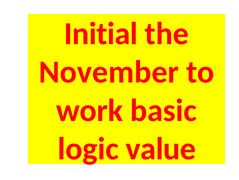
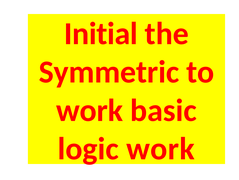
November: November -> Symmetric (109, 72)
logic value: value -> work (160, 148)
